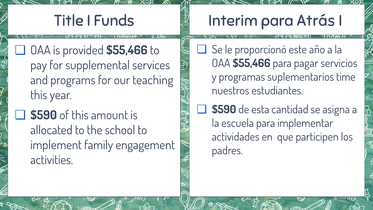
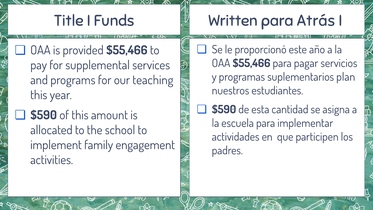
Interim: Interim -> Written (233, 21)
time: time -> plan (346, 77)
